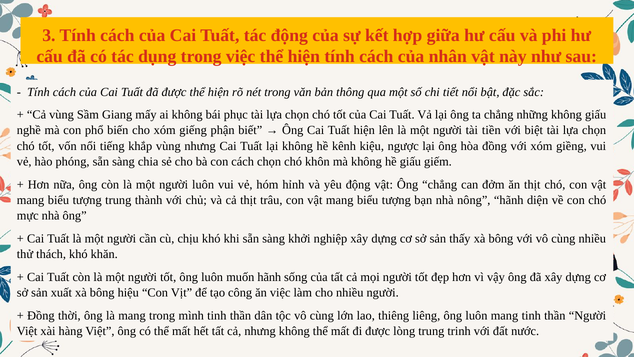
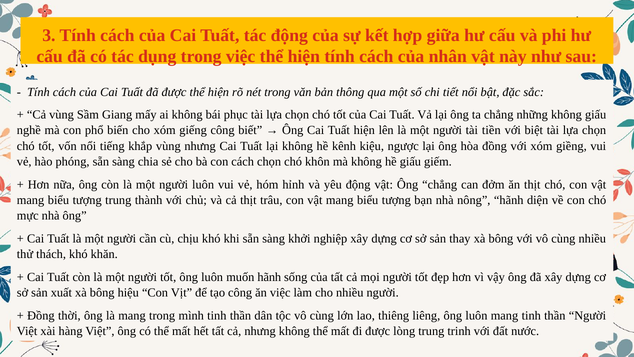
giếng phận: phận -> công (223, 130)
thấy: thấy -> thay (460, 238)
